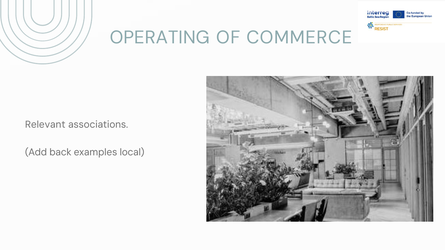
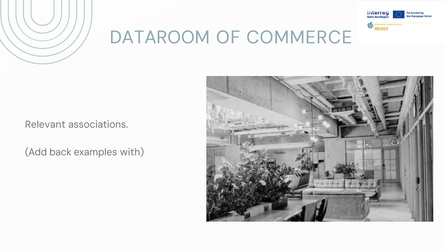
OPERATING: OPERATING -> DATAROOM (160, 38)
local: local -> with (132, 153)
